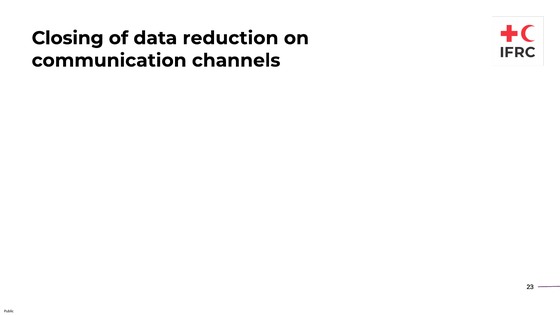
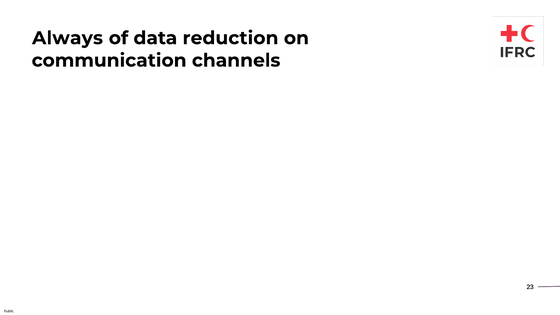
Closing: Closing -> Always (67, 38)
